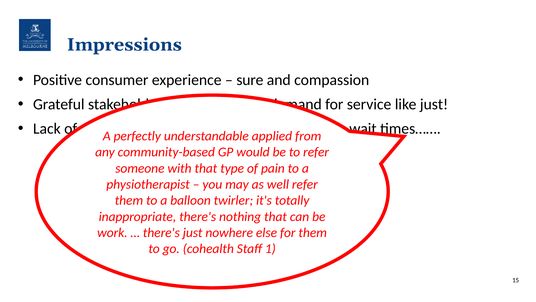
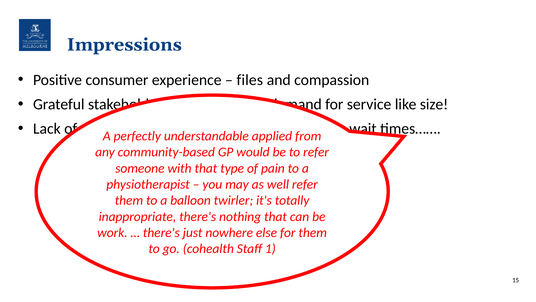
sure: sure -> files (250, 80)
just: just -> size (434, 104)
